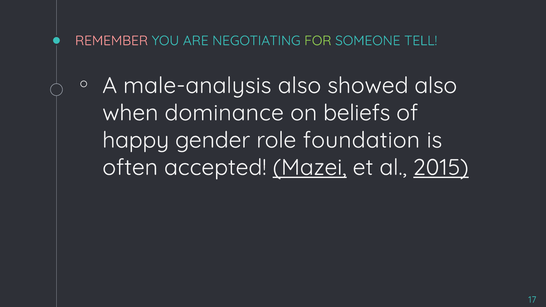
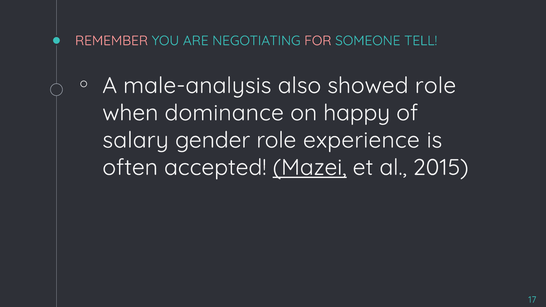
FOR colour: light green -> pink (318, 41)
showed also: also -> role (436, 86)
beliefs: beliefs -> happy (357, 113)
happy: happy -> salary (136, 140)
foundation: foundation -> experience (361, 140)
2015 underline: present -> none (441, 167)
